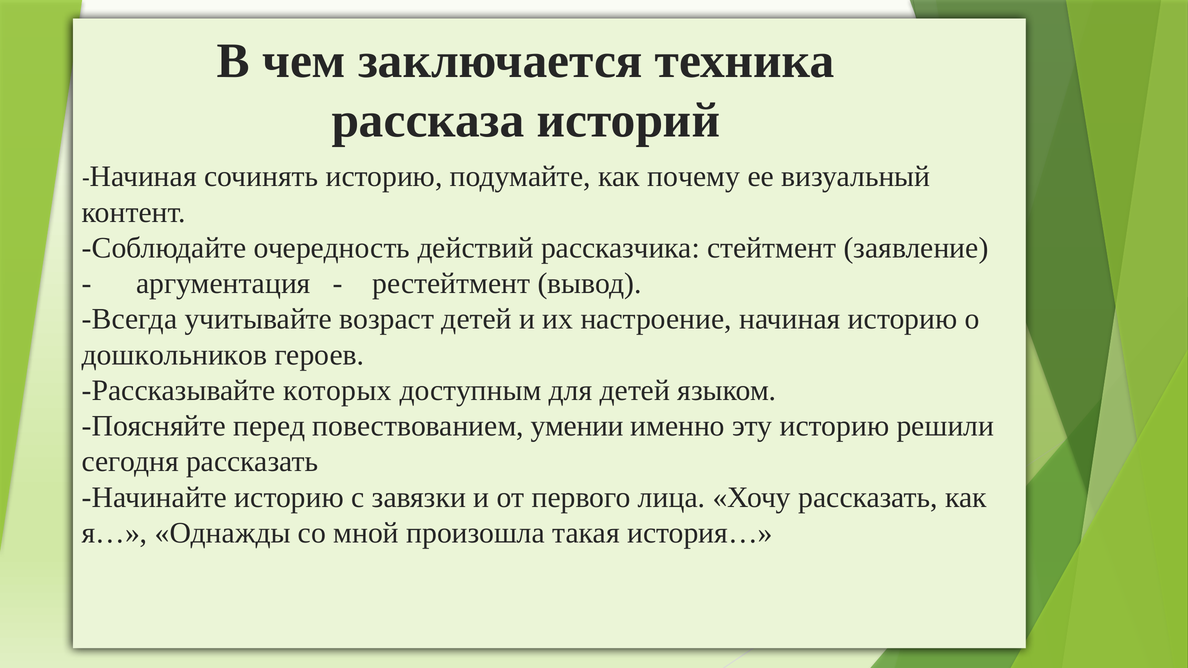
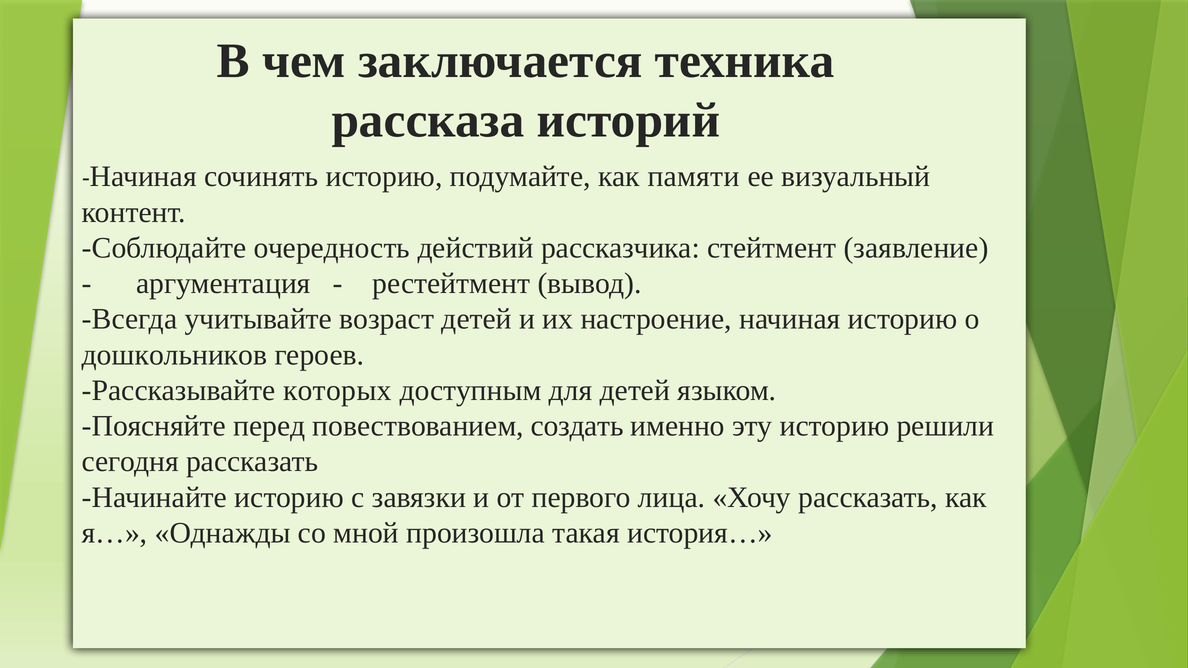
почему: почему -> памяти (694, 177)
умении: умении -> создать (577, 426)
